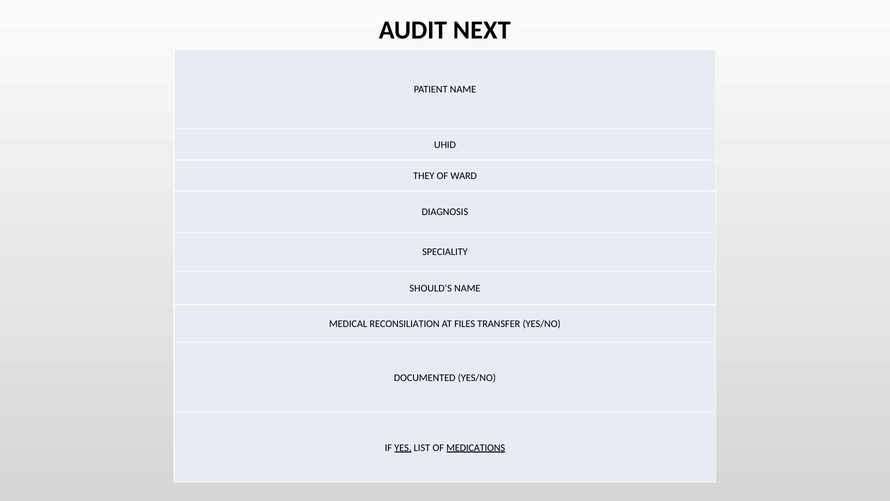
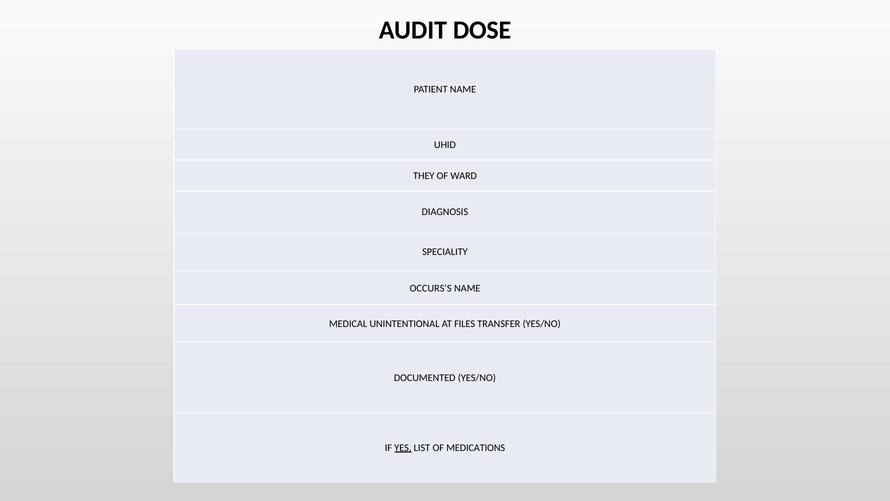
NEXT: NEXT -> DOSE (482, 30)
SHOULD'S: SHOULD'S -> OCCURS'S (431, 288)
RECONSILIATION: RECONSILIATION -> UNINTENTIONAL (405, 324)
MEDICATIONS underline: present -> none (476, 447)
